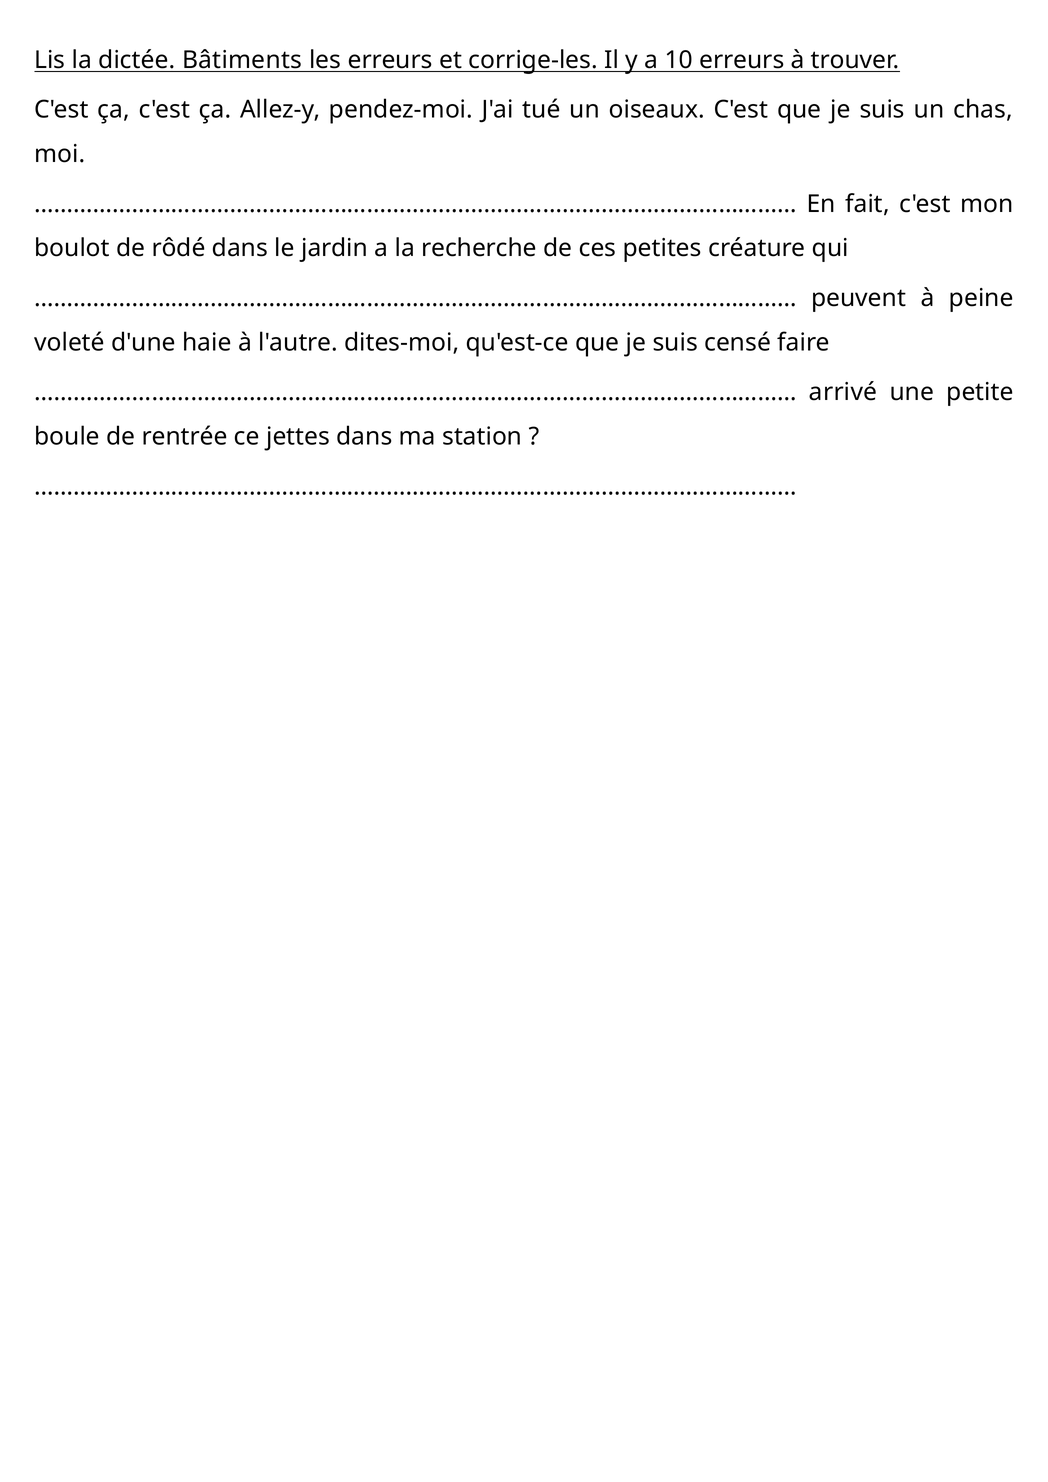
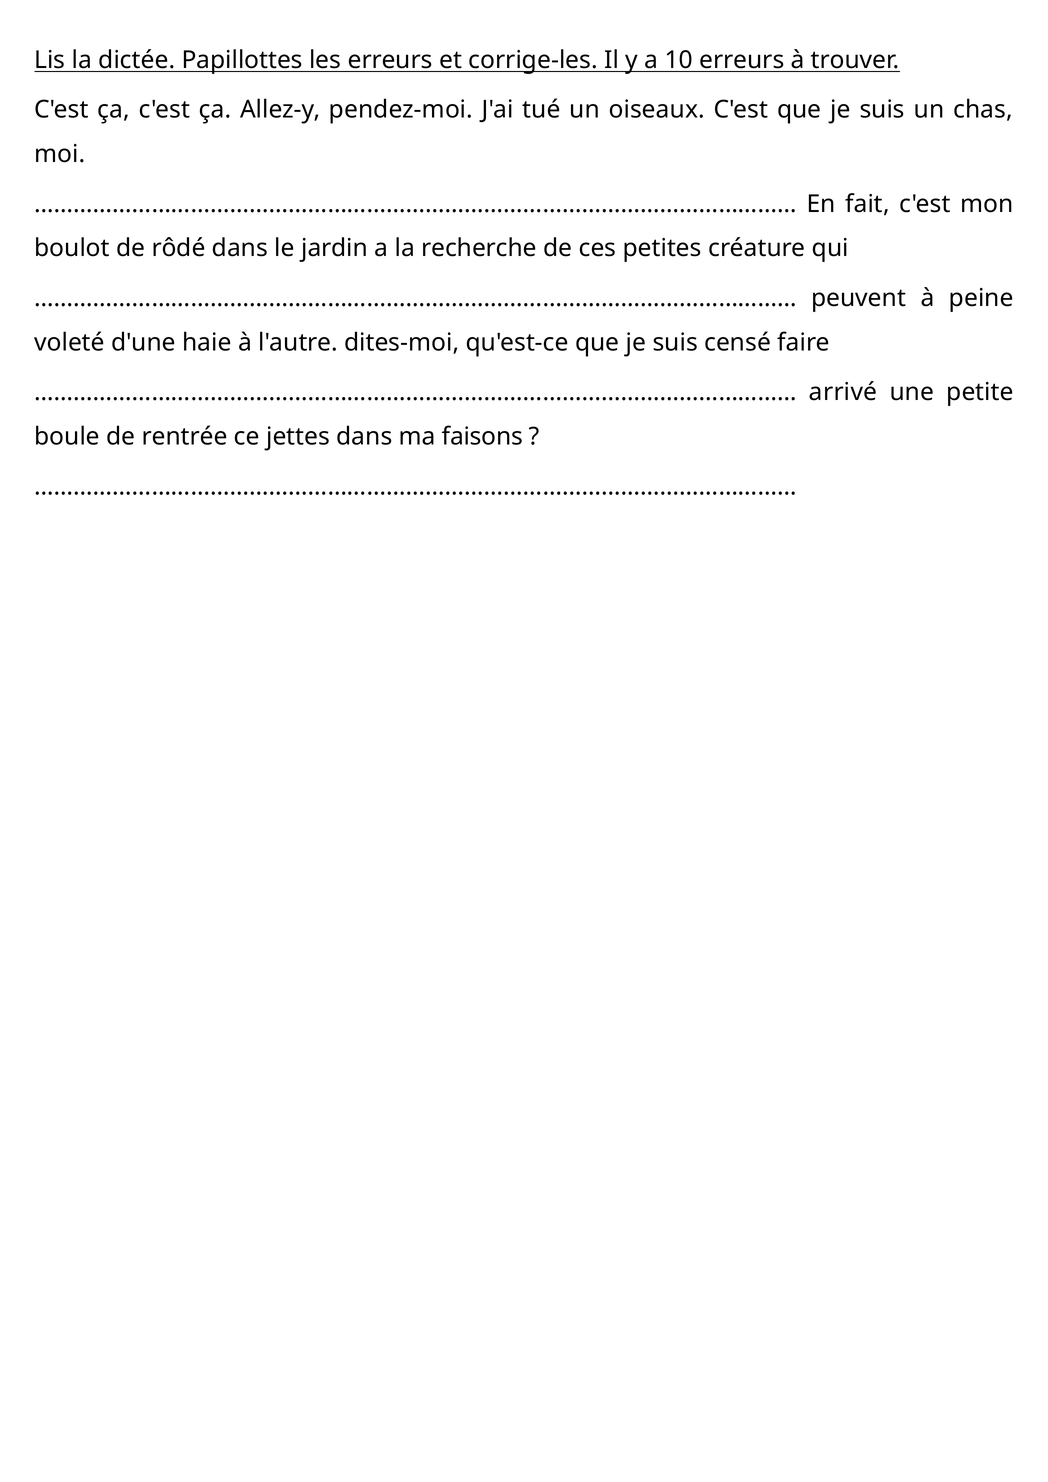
Bâtiments: Bâtiments -> Papillottes (242, 60)
station: station -> faisons (482, 437)
